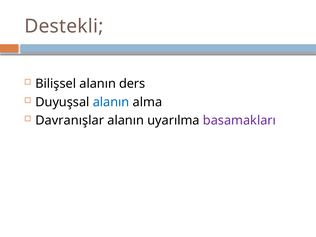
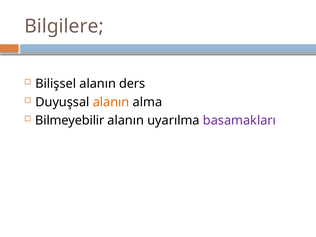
Destekli: Destekli -> Bilgilere (64, 26)
alanın colour: blue -> orange (111, 102)
Davranışlar: Davranışlar -> Bilmeyebilir (70, 120)
